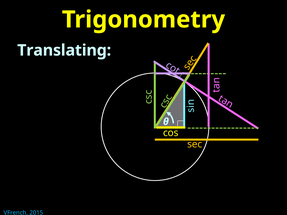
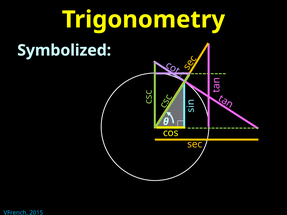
Translating: Translating -> Symbolized (64, 50)
